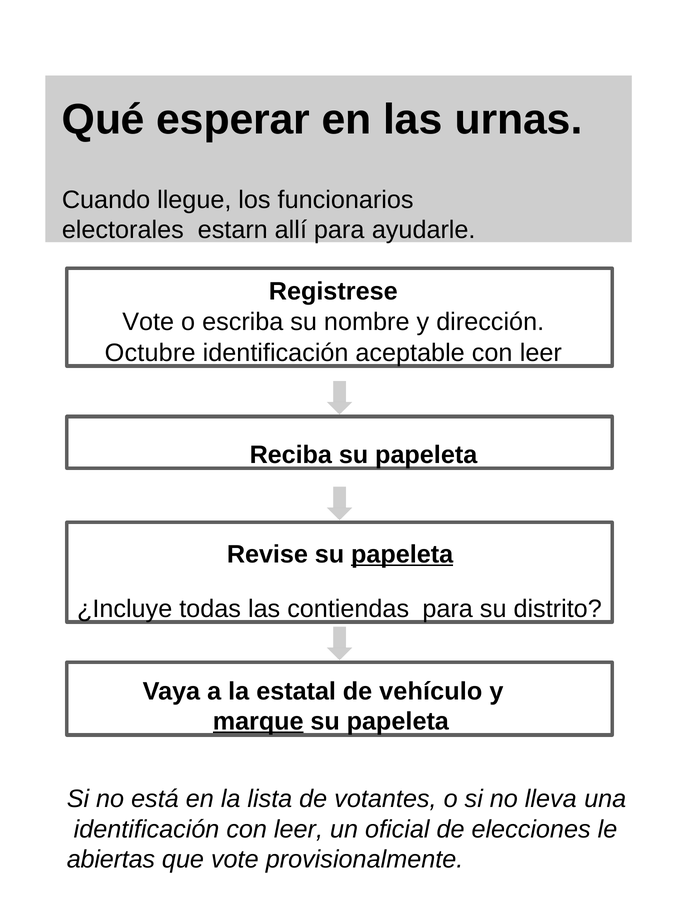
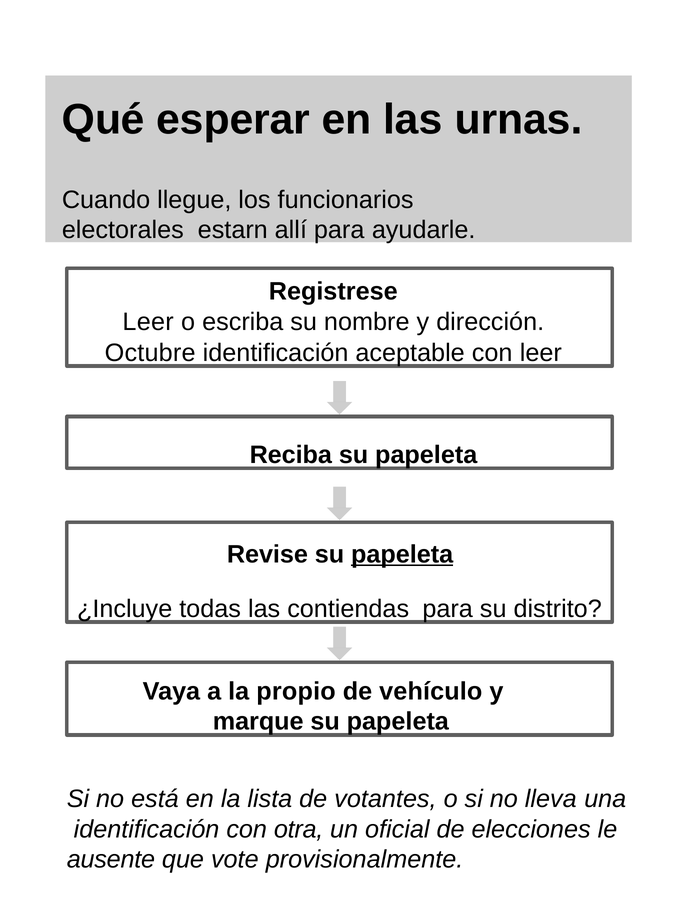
Vote: Vote -> Leer (148, 322)
estatal: estatal -> propio (296, 691)
marque underline: present -> none (258, 721)
identificación con leer: leer -> otra (299, 829)
abiertas: abiertas -> ausente (111, 859)
